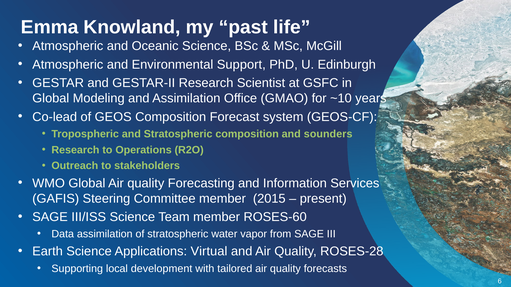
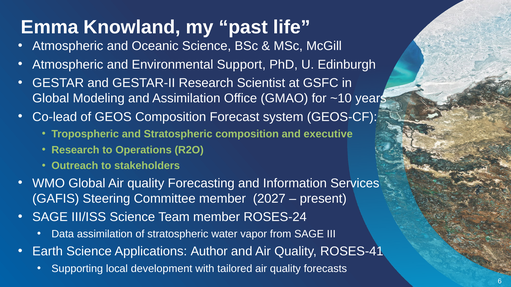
sounders: sounders -> executive (328, 134)
2015: 2015 -> 2027 (269, 199)
ROSES-60: ROSES-60 -> ROSES-24 (275, 217)
Virtual: Virtual -> Author (209, 252)
ROSES-28: ROSES-28 -> ROSES-41 (352, 252)
